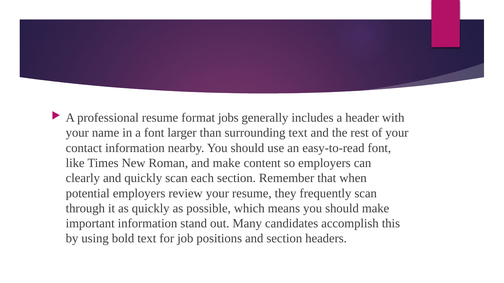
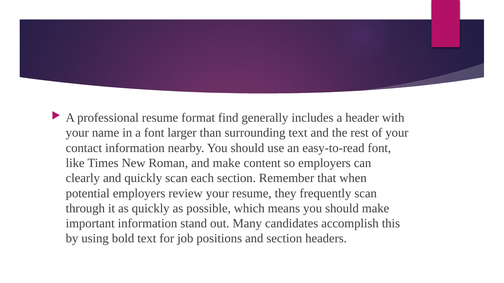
jobs: jobs -> find (228, 118)
